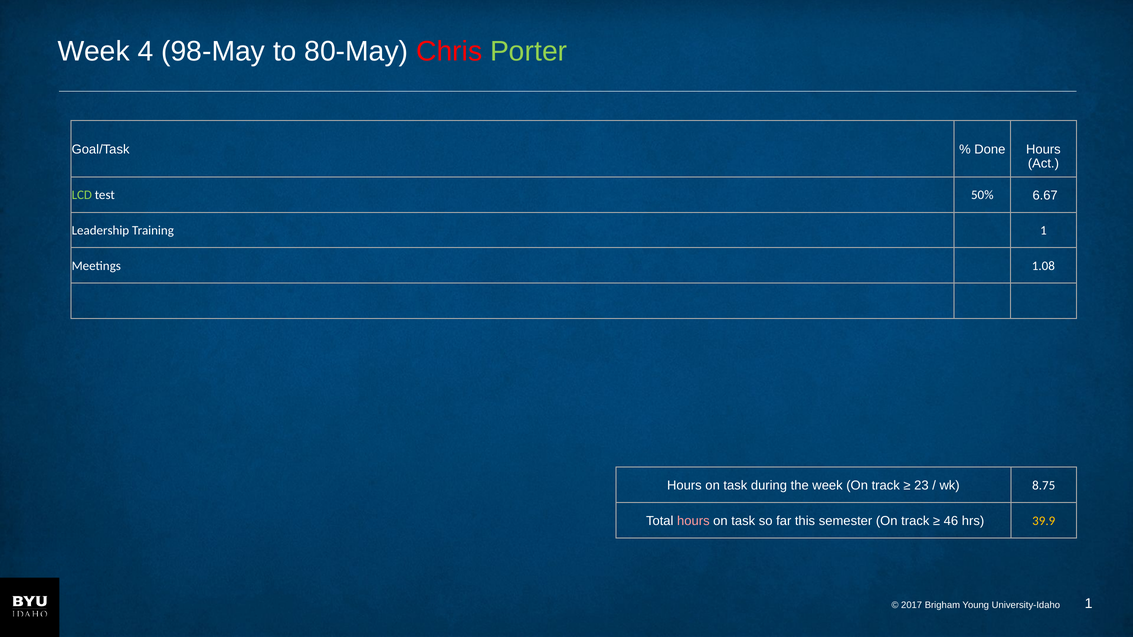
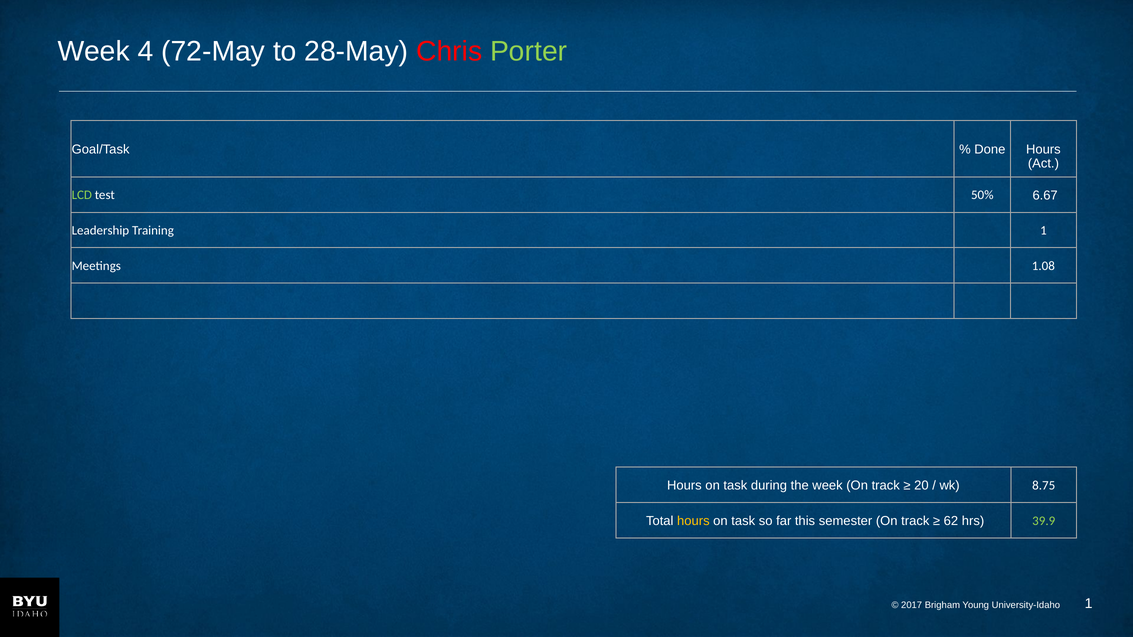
98-May: 98-May -> 72-May (213, 51)
80-May: 80-May -> 28-May (356, 51)
23: 23 -> 20 (921, 486)
hours colour: pink -> yellow (693, 521)
46: 46 -> 62 (951, 521)
39.9 colour: yellow -> light green (1044, 521)
